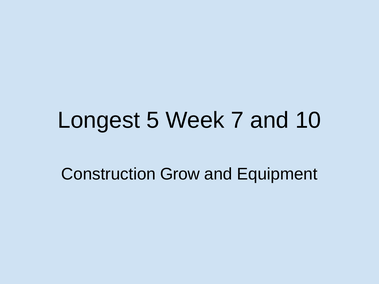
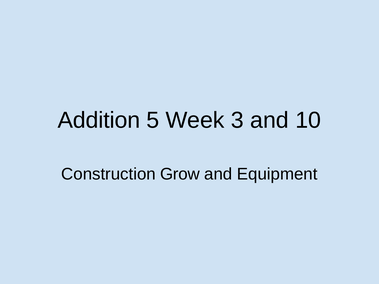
Longest: Longest -> Addition (99, 120)
7: 7 -> 3 (237, 120)
